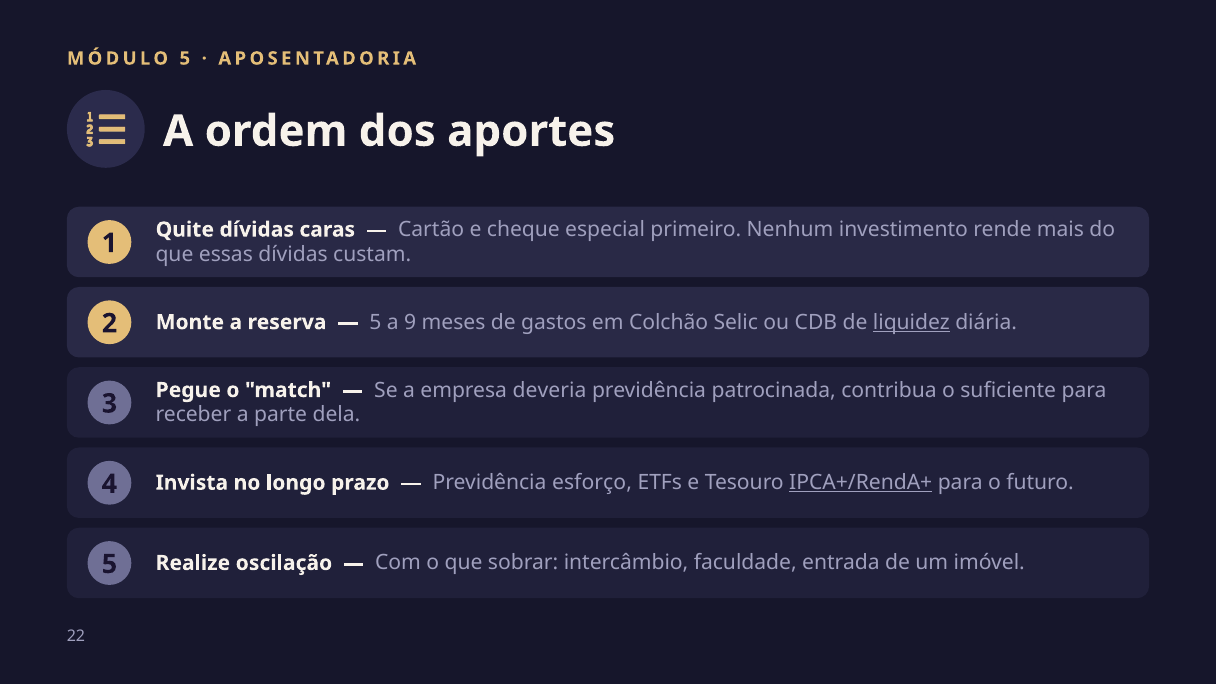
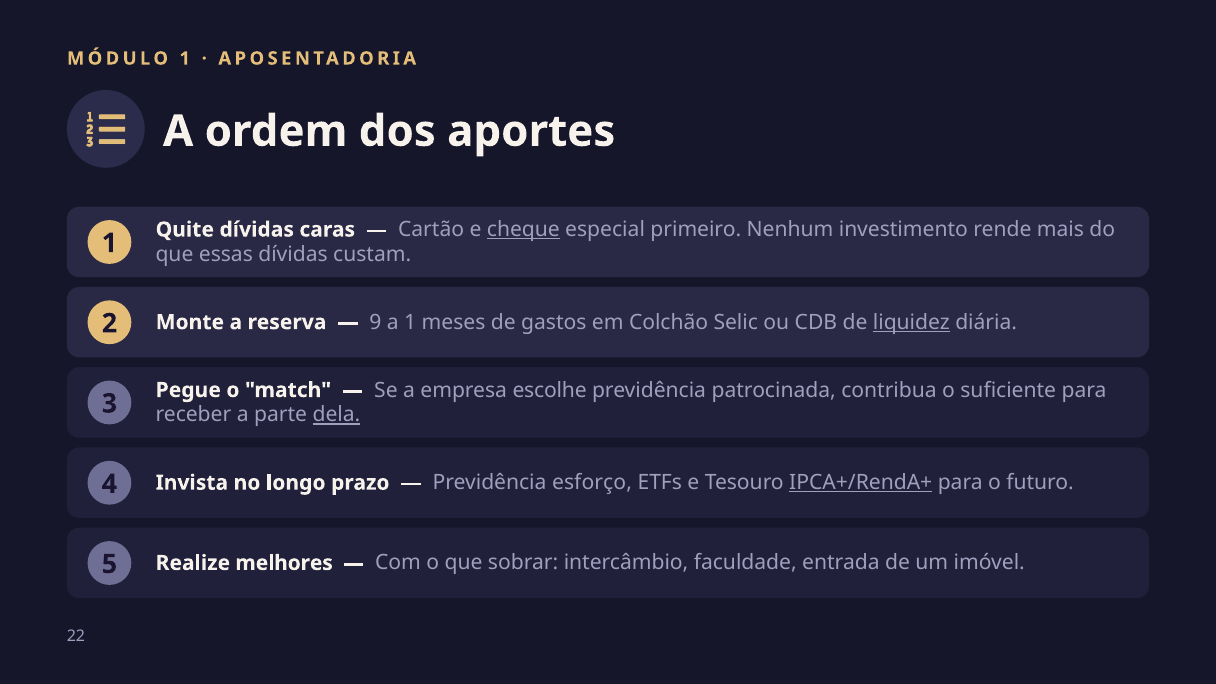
MÓDULO 5: 5 -> 1 (185, 58)
cheque underline: none -> present (523, 230)
5: 5 -> 9 (375, 322)
a 9: 9 -> 1 (410, 322)
deveria: deveria -> escolhe (550, 390)
dela underline: none -> present (336, 415)
oscilação: oscilação -> melhores (284, 563)
